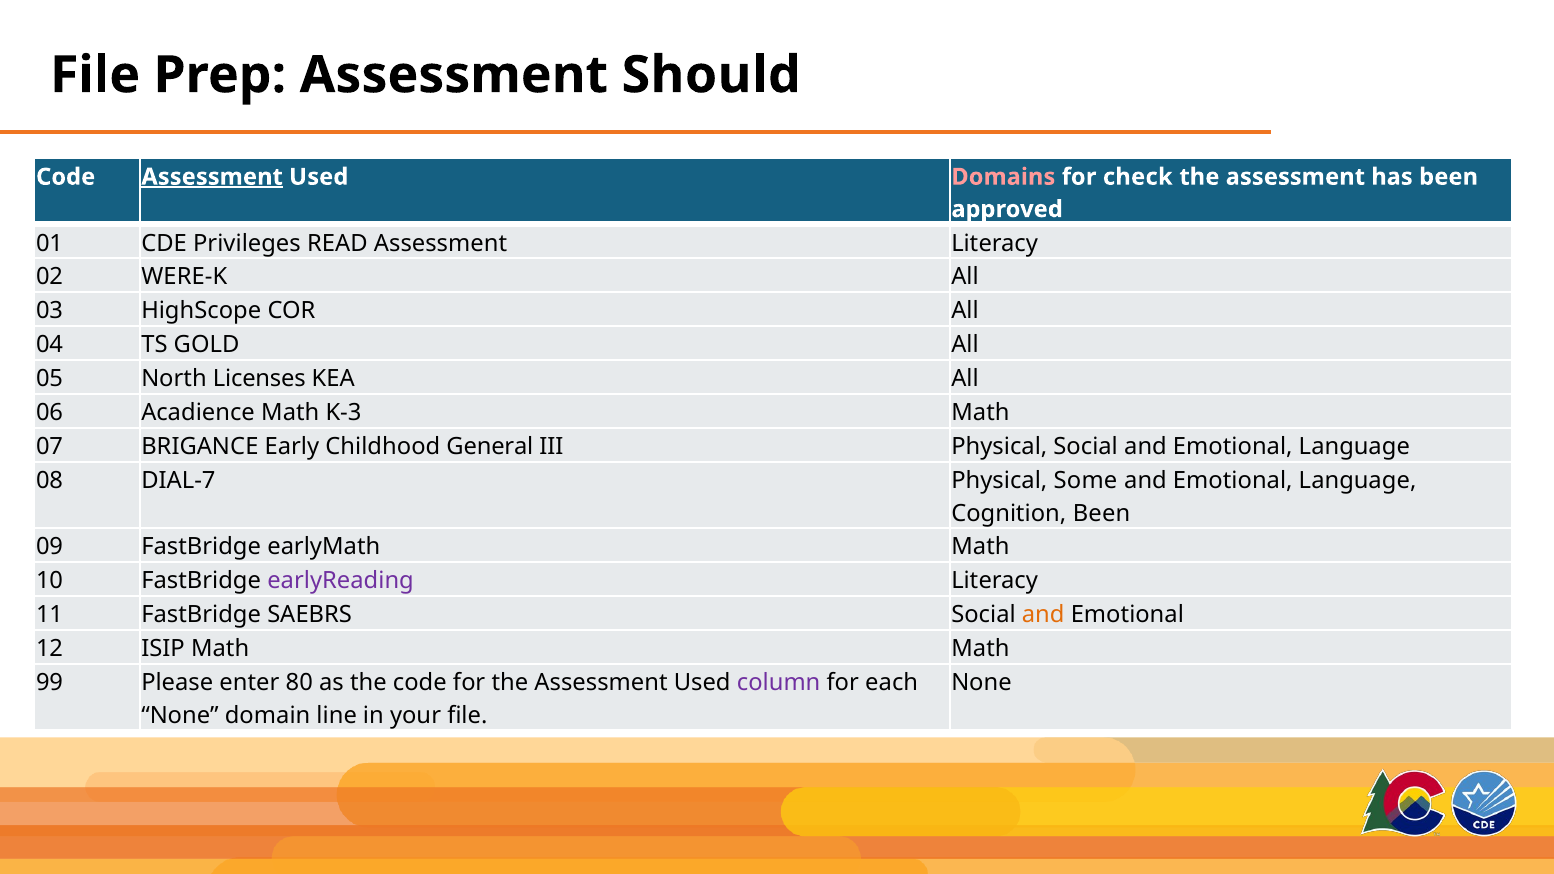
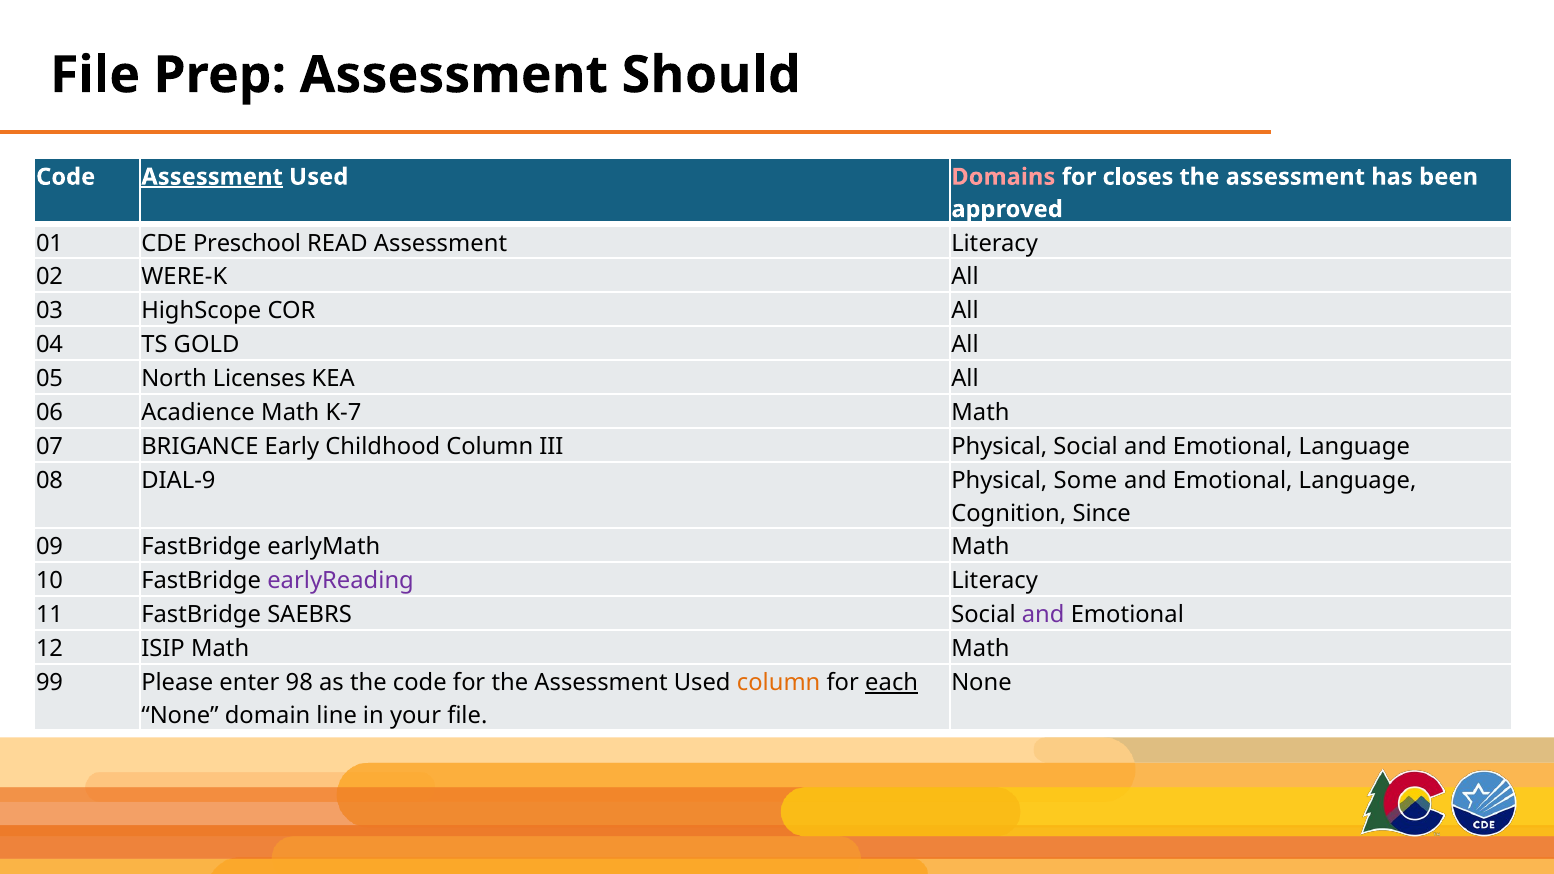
check: check -> closes (1138, 177)
Privileges: Privileges -> Preschool (247, 243)
K-3: K-3 -> K-7 (344, 413)
Childhood General: General -> Column (490, 447)
DIAL-7: DIAL-7 -> DIAL-9 (178, 481)
Cognition Been: Been -> Since (1102, 513)
and colour: orange -> purple (1043, 615)
80: 80 -> 98 (299, 683)
column colour: purple -> orange (779, 683)
each underline: none -> present (892, 683)
